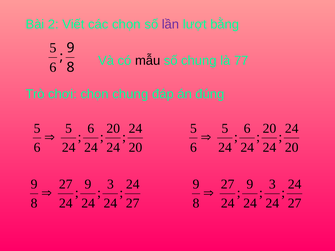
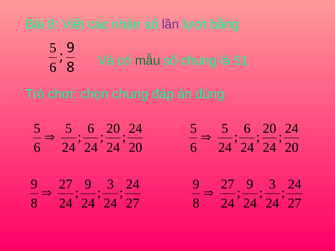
Bài 2: 2 -> 8 (53, 24)
các chọn: chọn -> nhận (126, 24)
mẫu colour: black -> green (148, 61)
77: 77 -> 51 (241, 61)
